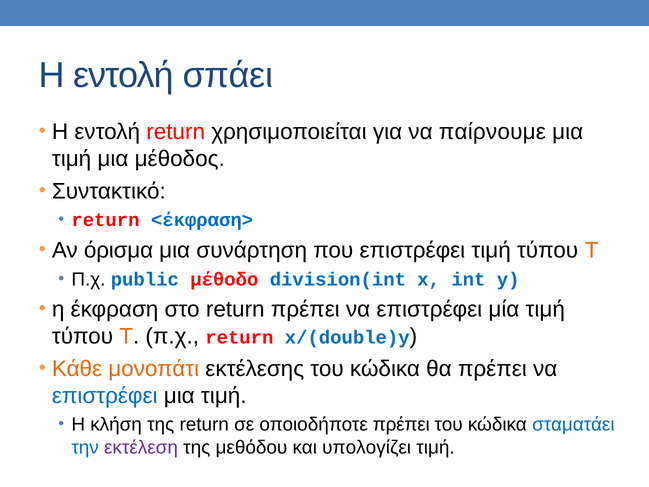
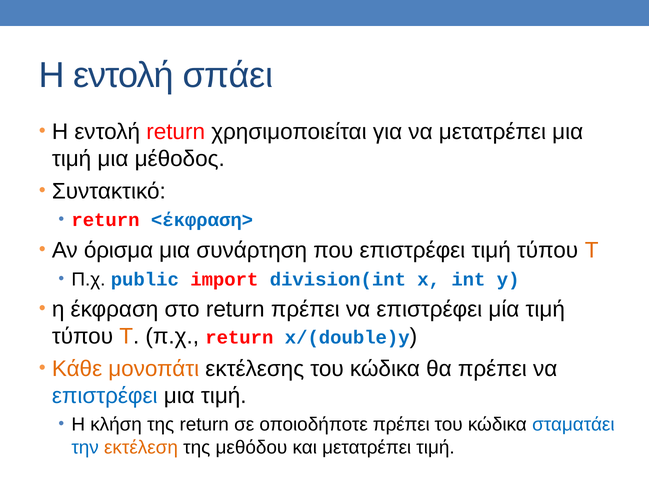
να παίρνουμε: παίρνουμε -> μετατρέπει (492, 132)
μέθοδο: μέθοδο -> import (224, 279)
εκτέλεση colour: purple -> orange (141, 447)
και υπολογίζει: υπολογίζει -> μετατρέπει (367, 447)
